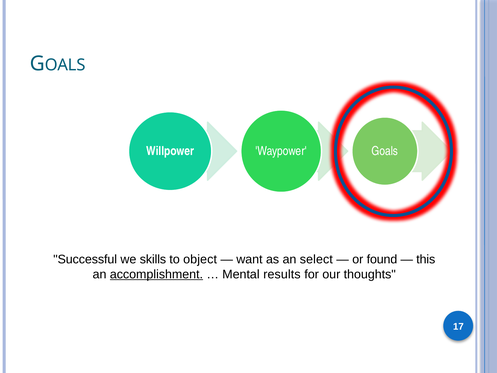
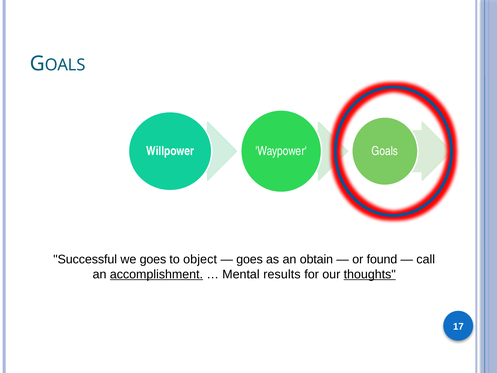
we skills: skills -> goes (153, 259)
want: want -> goes (250, 259)
select: select -> obtain (316, 259)
this: this -> call (426, 259)
thoughts underline: none -> present (370, 274)
